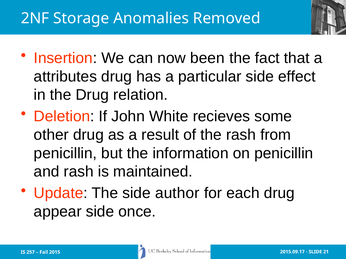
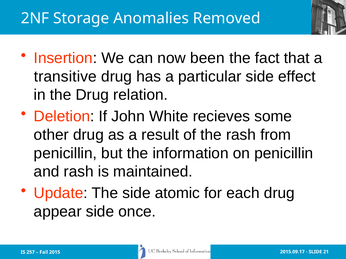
attributes: attributes -> transitive (65, 77)
author: author -> atomic (177, 194)
